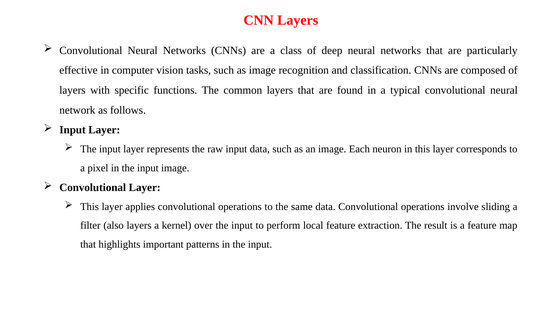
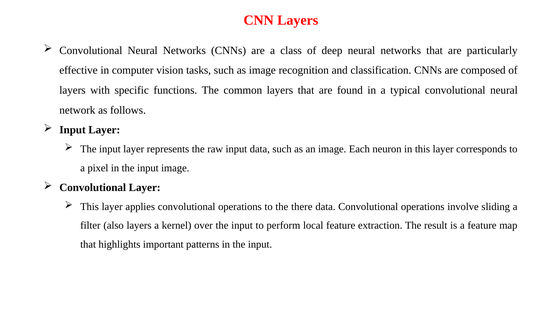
same: same -> there (302, 207)
